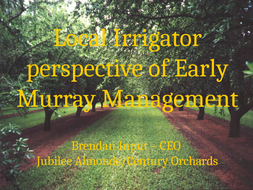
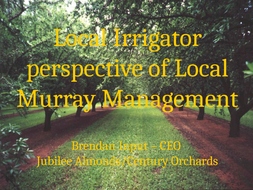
of Early: Early -> Local (201, 68)
